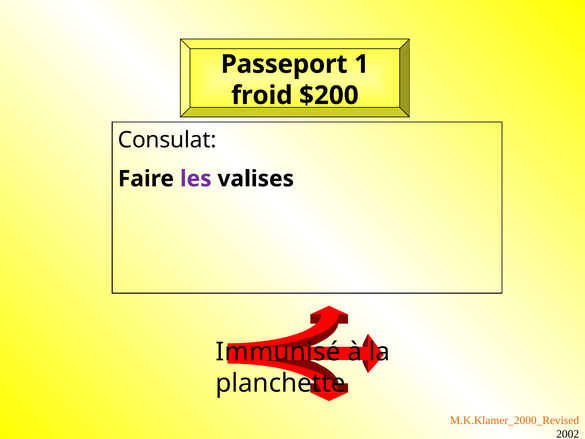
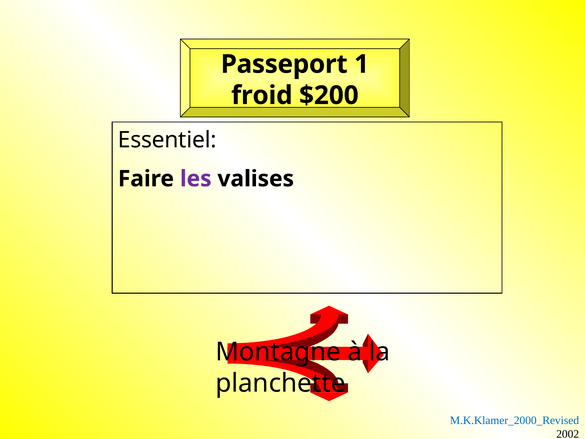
Consulat: Consulat -> Essentiel (167, 140)
Immunisé: Immunisé -> Montagne (278, 352)
M.K.Klamer_2000_Revised colour: orange -> blue (514, 420)
